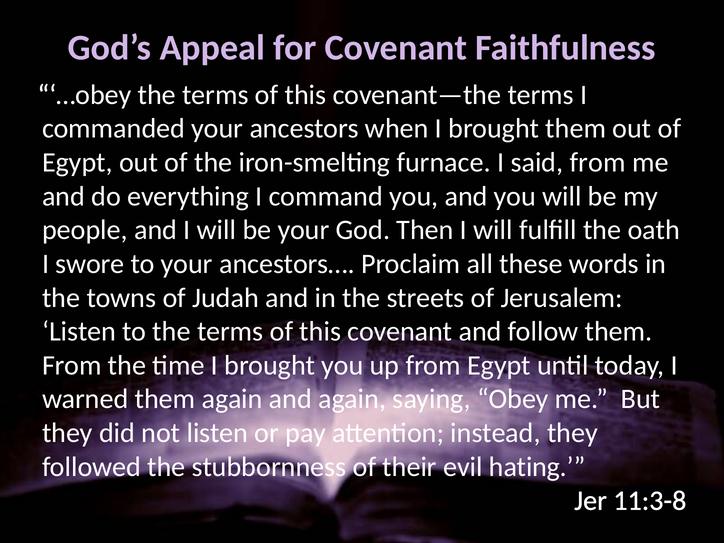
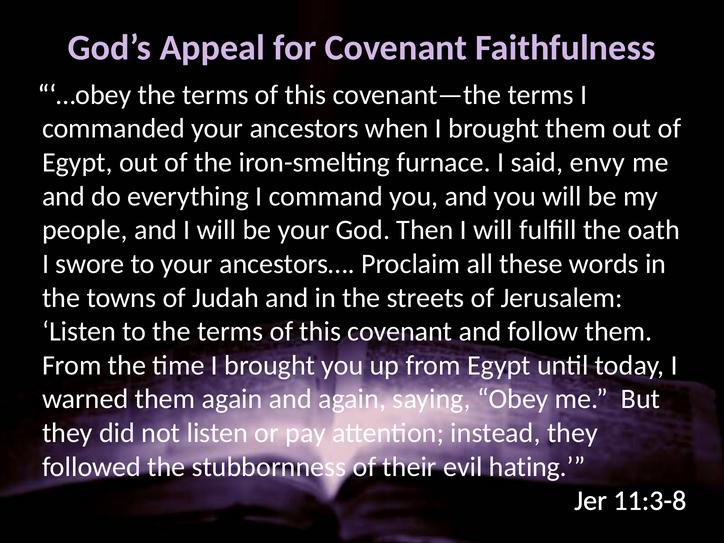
said from: from -> envy (597, 162)
